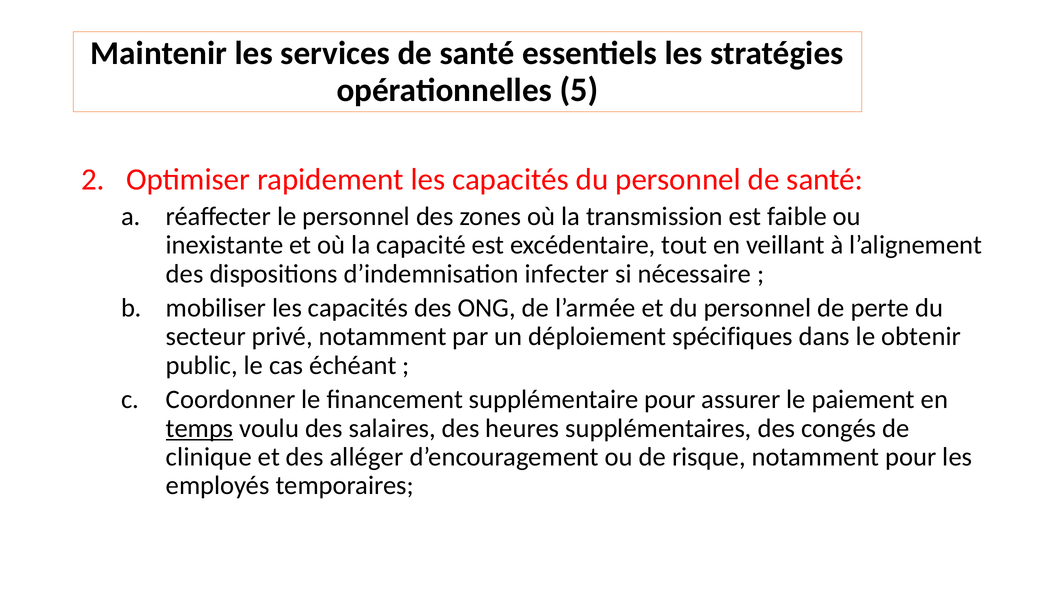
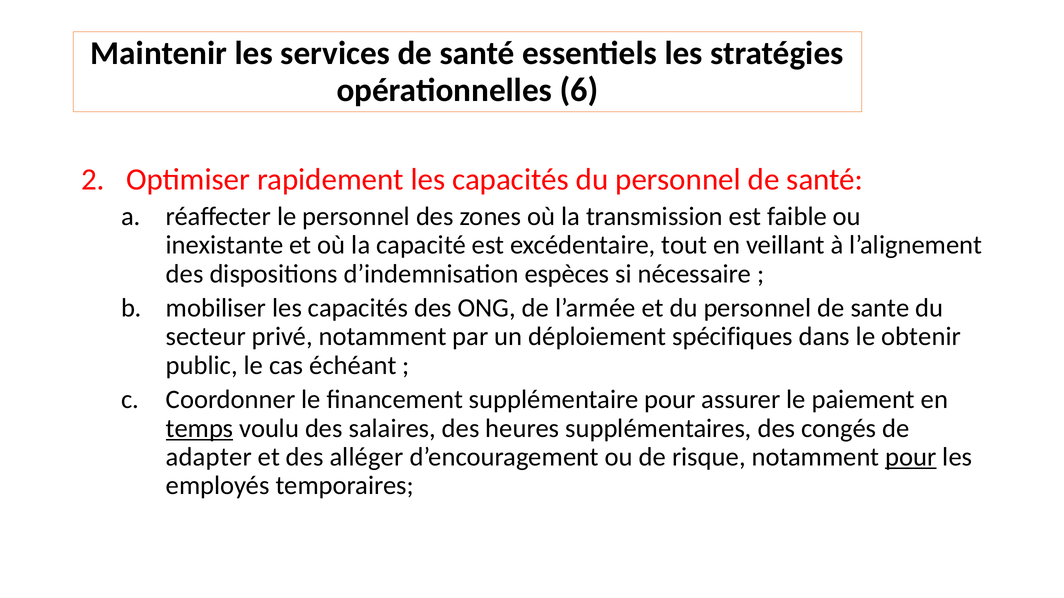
5: 5 -> 6 (579, 90)
infecter: infecter -> espèces (567, 274)
perte: perte -> sante (880, 308)
clinique: clinique -> adapter (209, 457)
pour underline: none -> present (911, 457)
